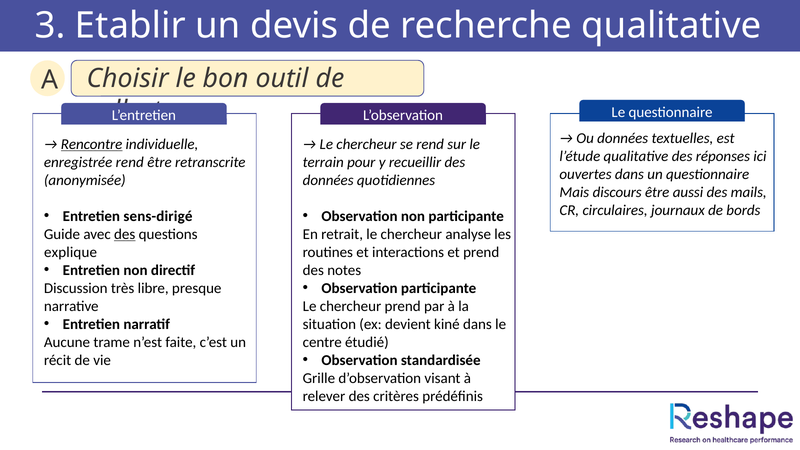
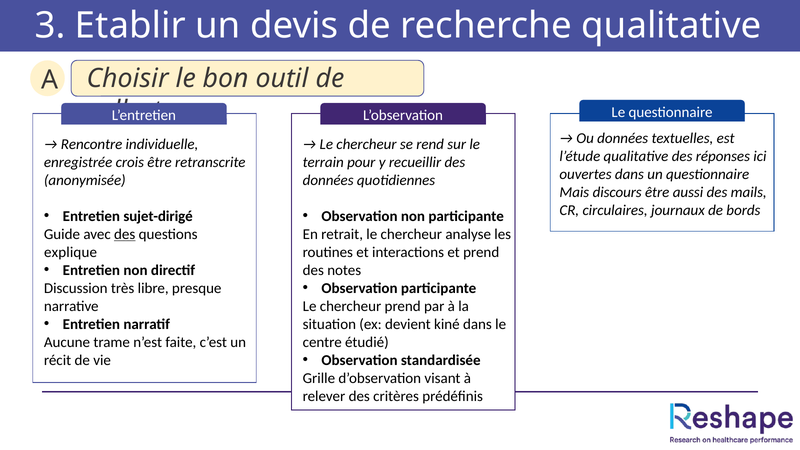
Rencontre underline: present -> none (92, 144)
enregistrée rend: rend -> crois (130, 162)
sens-dirigé: sens-dirigé -> sujet-dirigé (158, 216)
